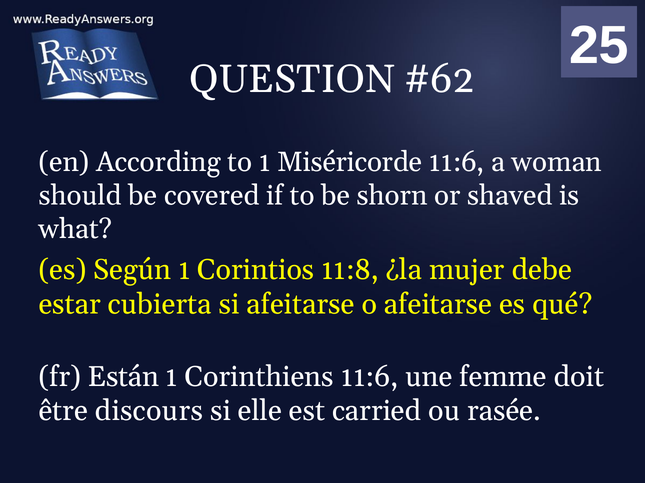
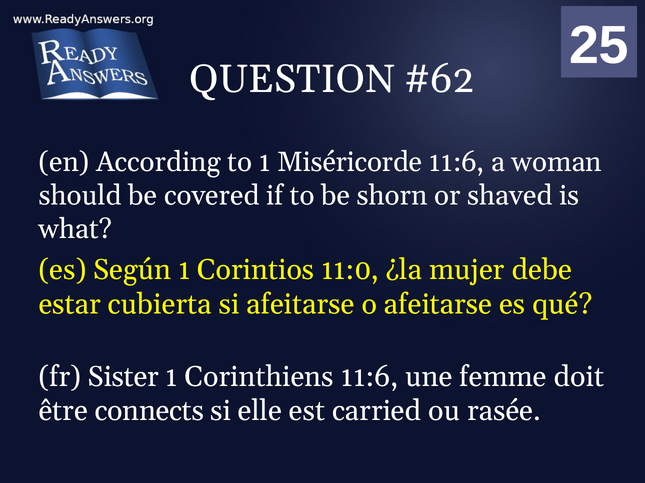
11:8: 11:8 -> 11:0 (350, 270)
Están: Están -> Sister (123, 377)
discours: discours -> connects (149, 412)
